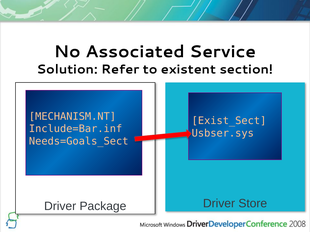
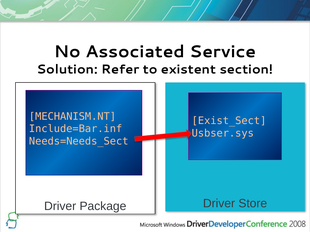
Needs=Goals_Sect: Needs=Goals_Sect -> Needs=Needs_Sect (79, 142)
